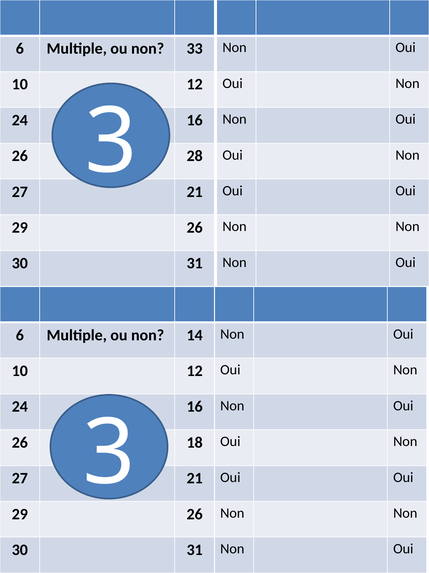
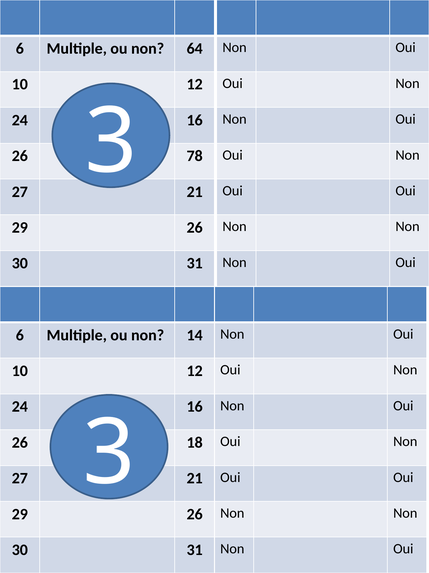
33: 33 -> 64 (195, 49)
28: 28 -> 78 (195, 156)
